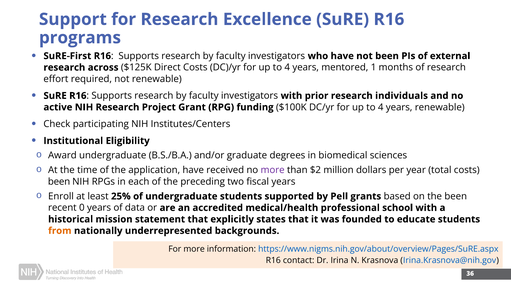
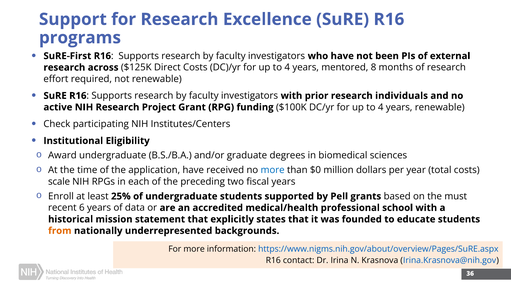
1: 1 -> 8 (373, 68)
more colour: purple -> blue (273, 170)
$2: $2 -> $0 (315, 170)
been: been -> scale (59, 182)
the been: been -> must (456, 197)
0: 0 -> 6 (82, 208)
